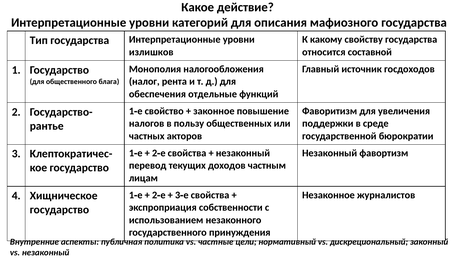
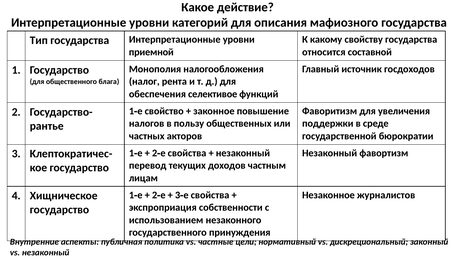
излишков: излишков -> приемной (151, 52)
отдельные: отдельные -> селективое (213, 94)
